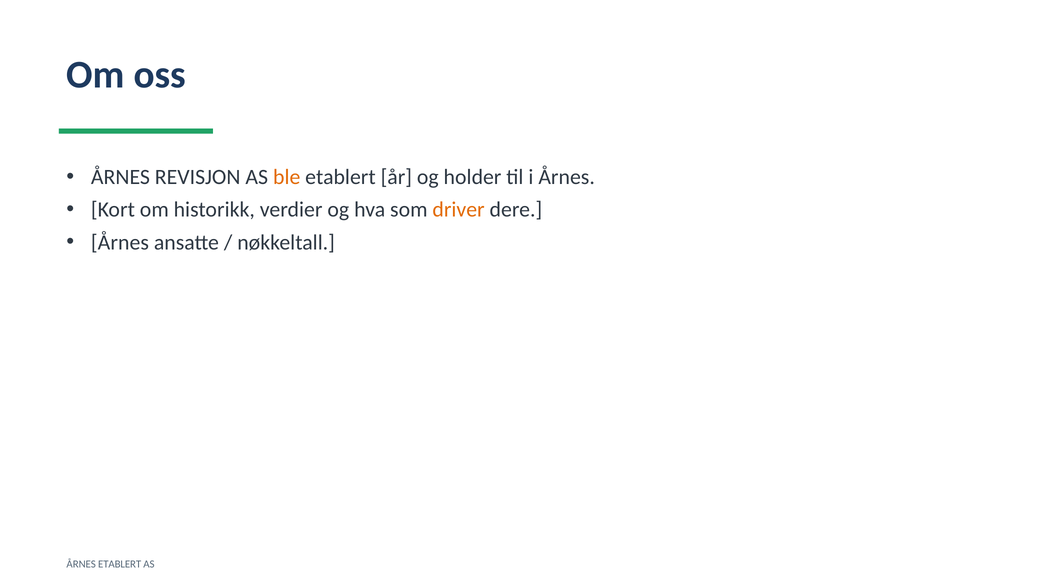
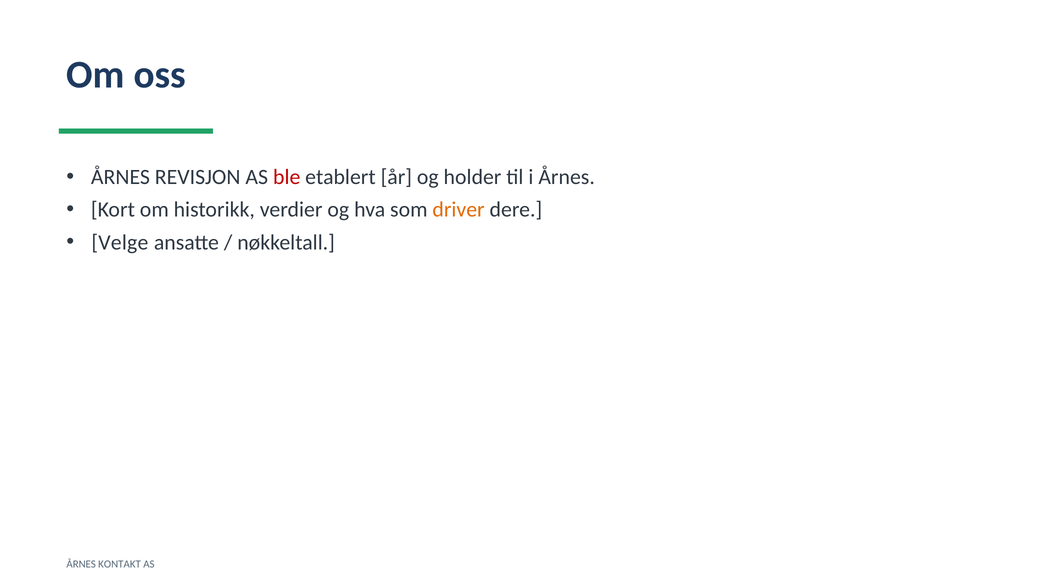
ble colour: orange -> red (287, 177)
Årnes: Årnes -> Velge (120, 242)
ÅRNES ETABLERT: ETABLERT -> KONTAKT (120, 564)
